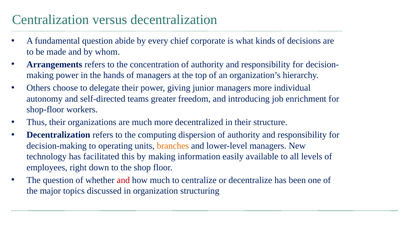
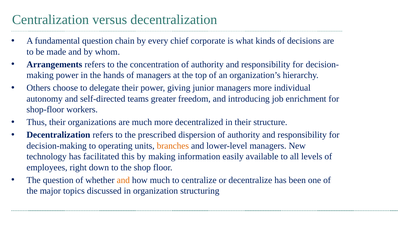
abide: abide -> chain (125, 41)
computing: computing -> prescribed (157, 135)
and colour: red -> orange (123, 181)
